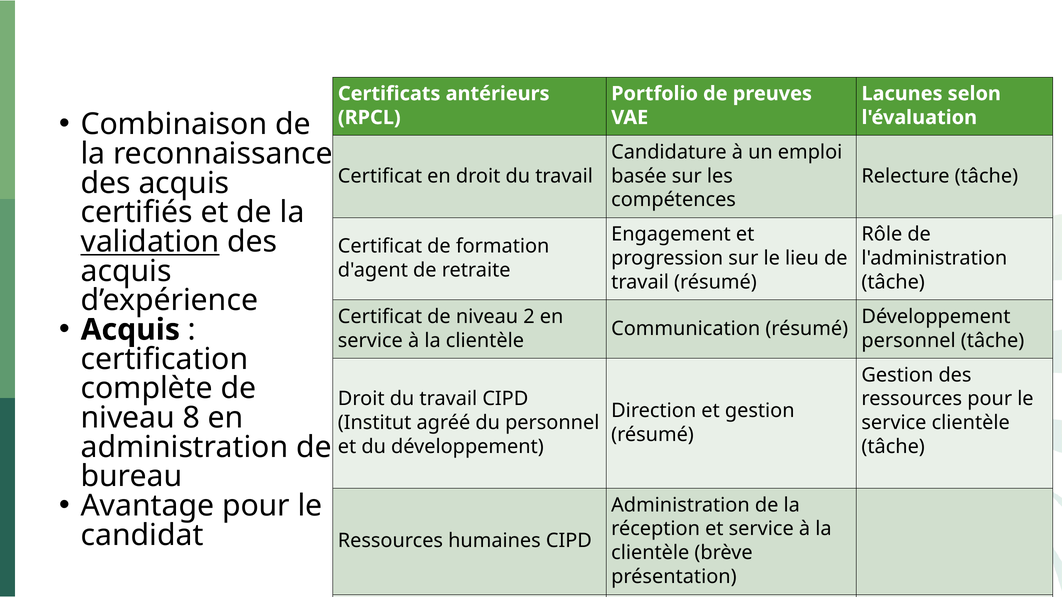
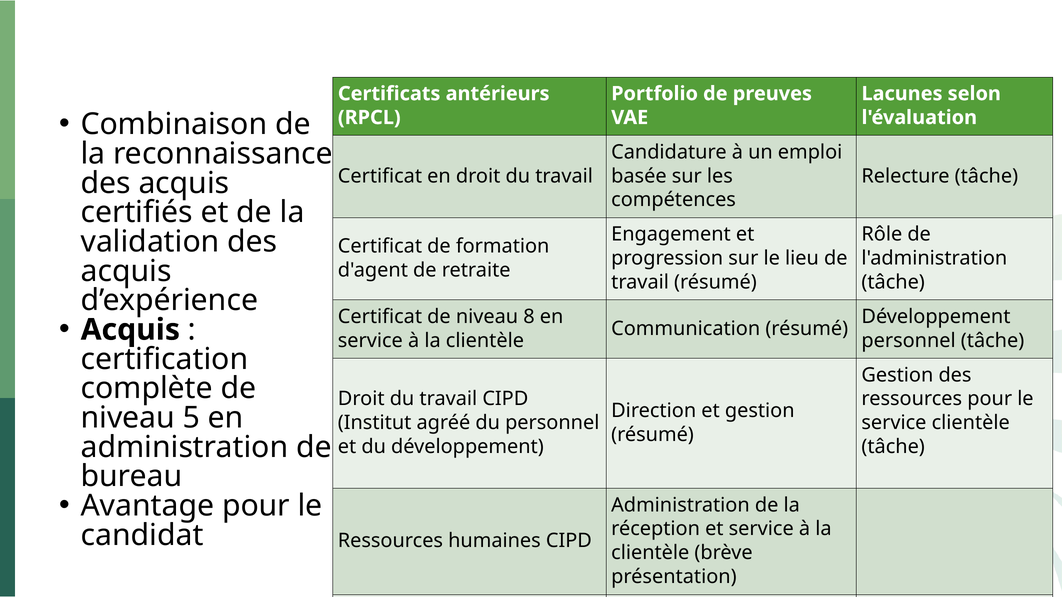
validation underline: present -> none (150, 242)
2: 2 -> 8 (529, 317)
8: 8 -> 5 (191, 418)
